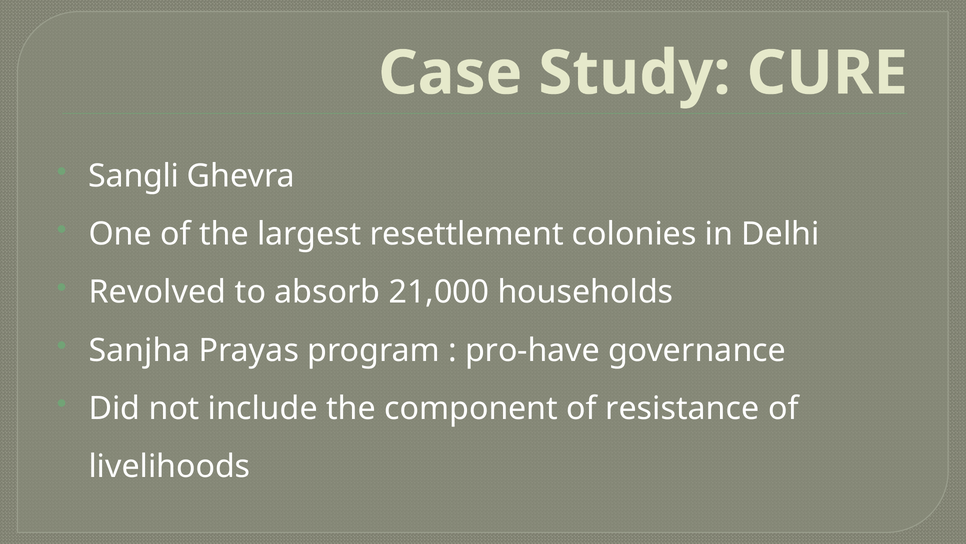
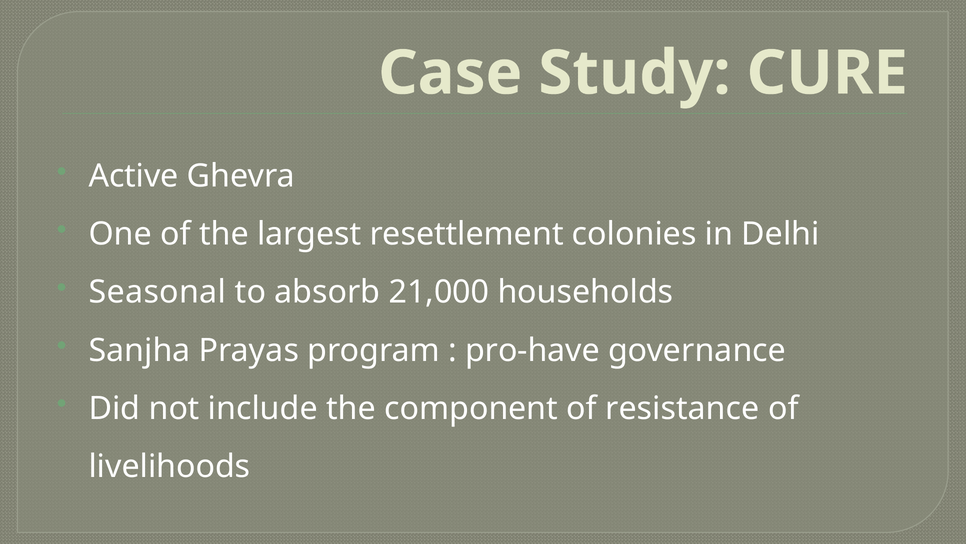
Sangli: Sangli -> Active (134, 176)
Revolved: Revolved -> Seasonal (157, 292)
